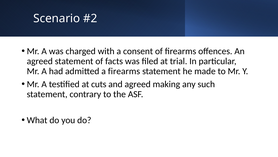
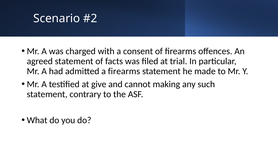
cuts: cuts -> give (99, 84)
and agreed: agreed -> cannot (138, 84)
